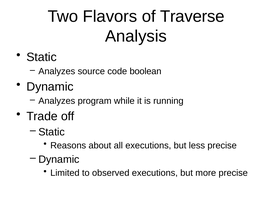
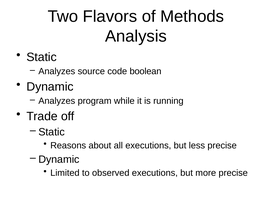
Traverse: Traverse -> Methods (192, 16)
